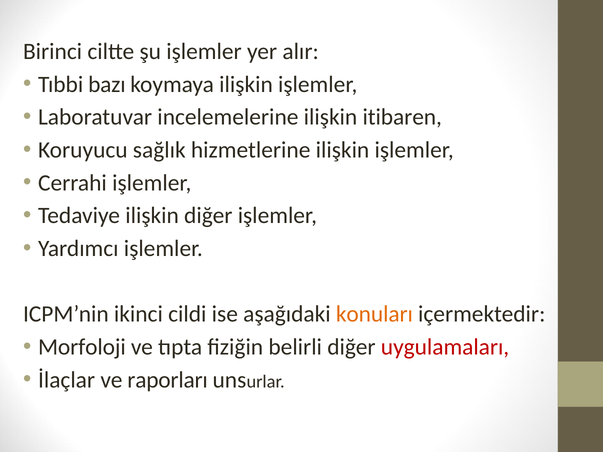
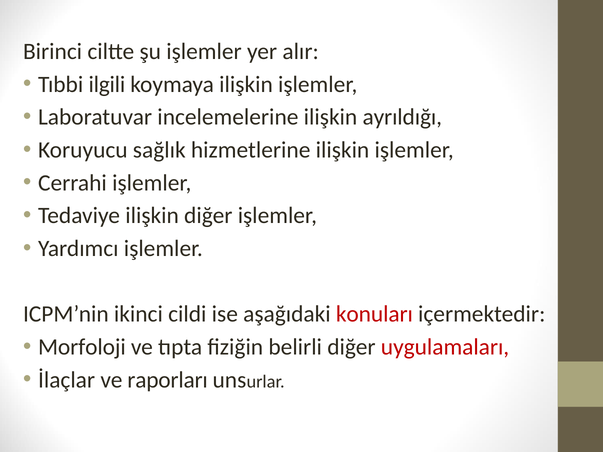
bazı: bazı -> ilgili (107, 84)
itibaren: itibaren -> ayrıldığı (402, 117)
konuları colour: orange -> red (374, 314)
